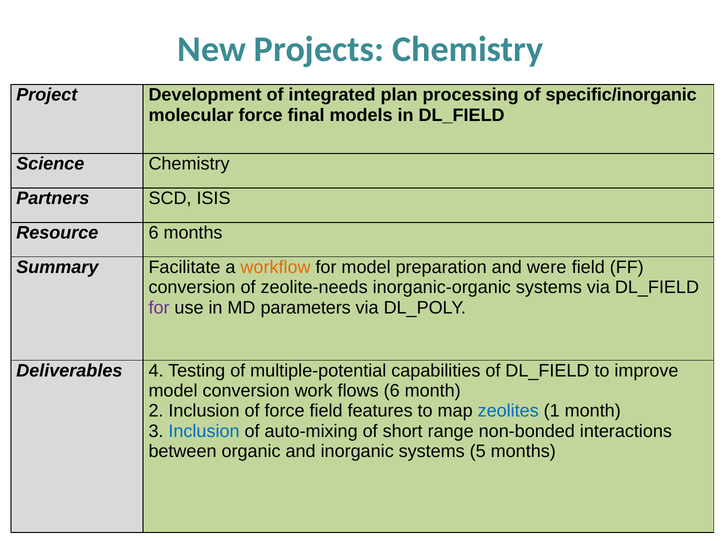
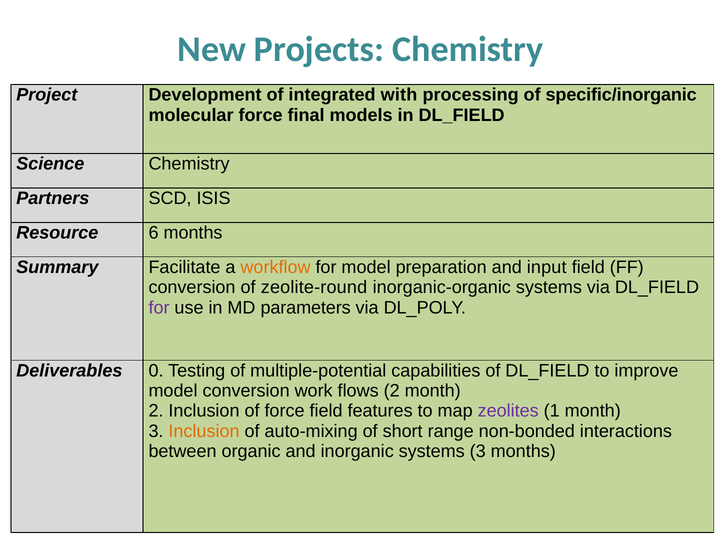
plan: plan -> with (399, 95)
were: were -> input (547, 267)
zeolite-needs: zeolite-needs -> zeolite-round (314, 287)
4: 4 -> 0 (156, 370)
flows 6: 6 -> 2 (392, 391)
zeolites colour: blue -> purple (508, 411)
Inclusion colour: blue -> orange (204, 431)
systems 5: 5 -> 3 (478, 451)
